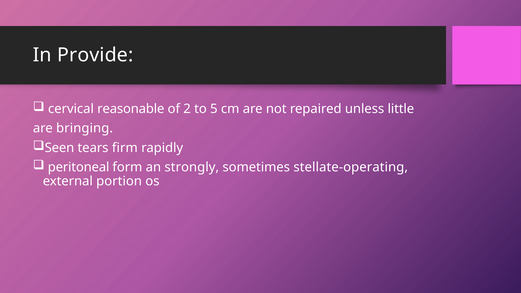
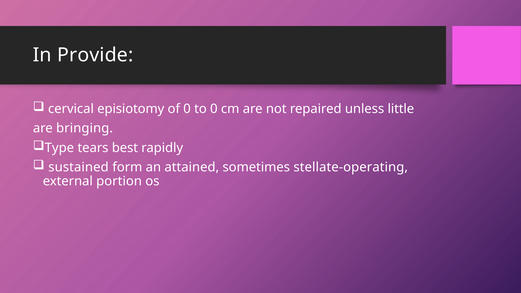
reasonable: reasonable -> episiotomy (131, 109)
of 2: 2 -> 0 (187, 109)
to 5: 5 -> 0 (214, 109)
Seen: Seen -> Type (59, 148)
firm: firm -> best (125, 148)
peritoneal: peritoneal -> sustained (78, 167)
strongly: strongly -> attained (192, 167)
